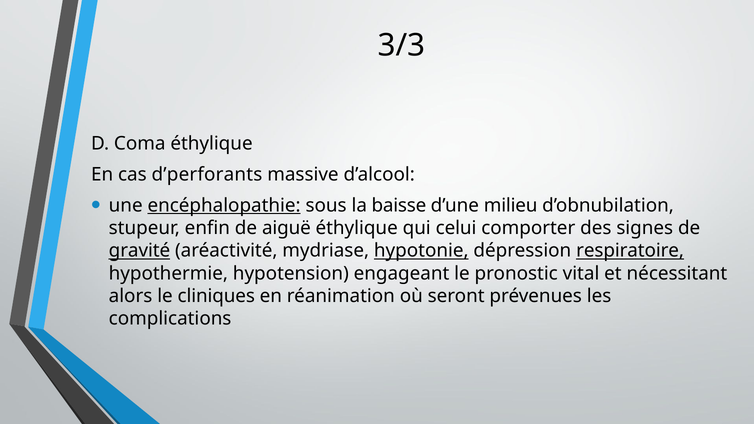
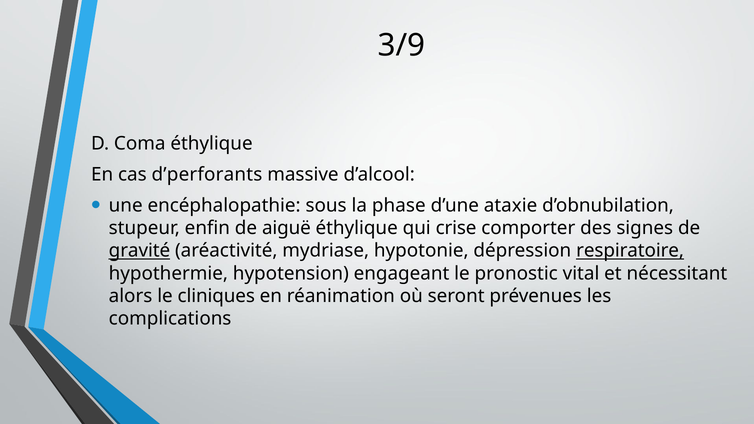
3/3: 3/3 -> 3/9 (402, 46)
encéphalopathie underline: present -> none (224, 206)
baisse: baisse -> phase (399, 206)
milieu: milieu -> ataxie (511, 206)
celui: celui -> crise (456, 228)
hypotonie underline: present -> none (421, 251)
